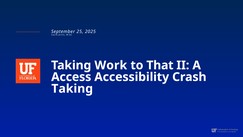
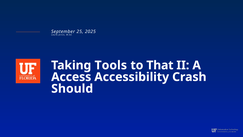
Work: Work -> Tools (111, 65)
Taking: Taking -> Should (72, 88)
